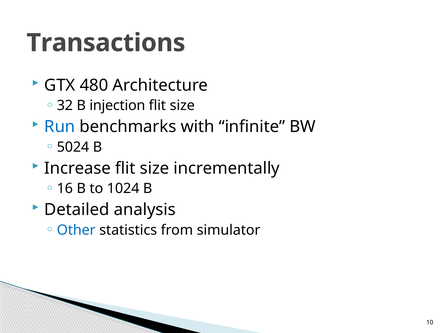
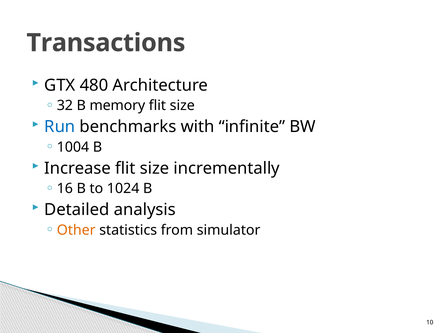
injection: injection -> memory (117, 106)
5024: 5024 -> 1004 (73, 147)
Other colour: blue -> orange (76, 230)
